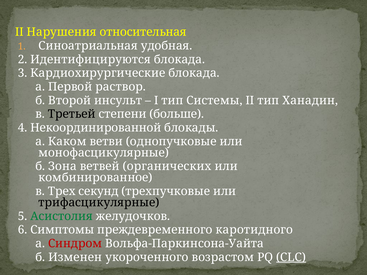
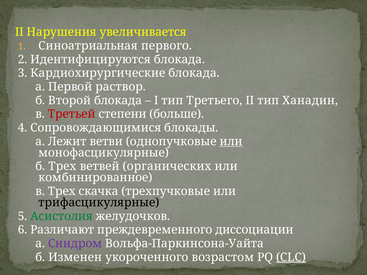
относительная: относительная -> увеличивается (143, 32)
удобная: удобная -> первого (166, 46)
Второй инсульт: инсульт -> блокада (118, 101)
Системы: Системы -> Третьего (214, 101)
Третьей colour: black -> red (72, 114)
Некоординированной: Некоординированной -> Сопровождающимися (96, 128)
Каком: Каком -> Лежит (67, 142)
или underline: none -> present (231, 142)
б Зона: Зона -> Трех (62, 166)
секунд: секунд -> скачка (99, 191)
Симптомы: Симптомы -> Различают (62, 230)
каротидного: каротидного -> диссоциации (254, 230)
Синдром colour: red -> purple (75, 244)
